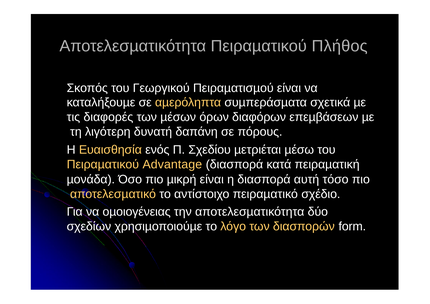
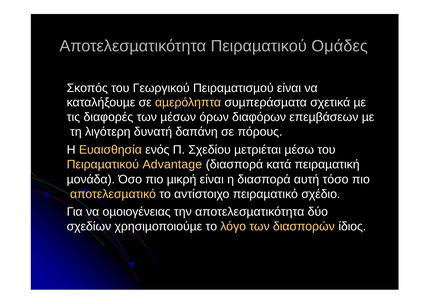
Πλήθος: Πλήθος -> Ομάδες (340, 46)
form: form -> ίδιος (352, 227)
